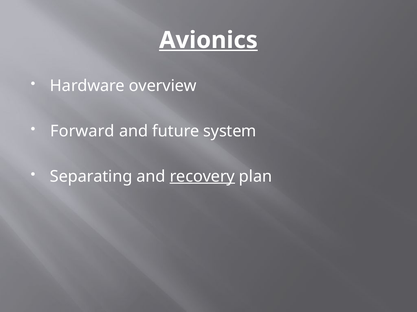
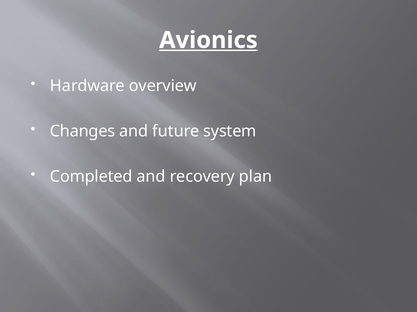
Forward: Forward -> Changes (83, 131)
Separating: Separating -> Completed (91, 177)
recovery underline: present -> none (202, 177)
